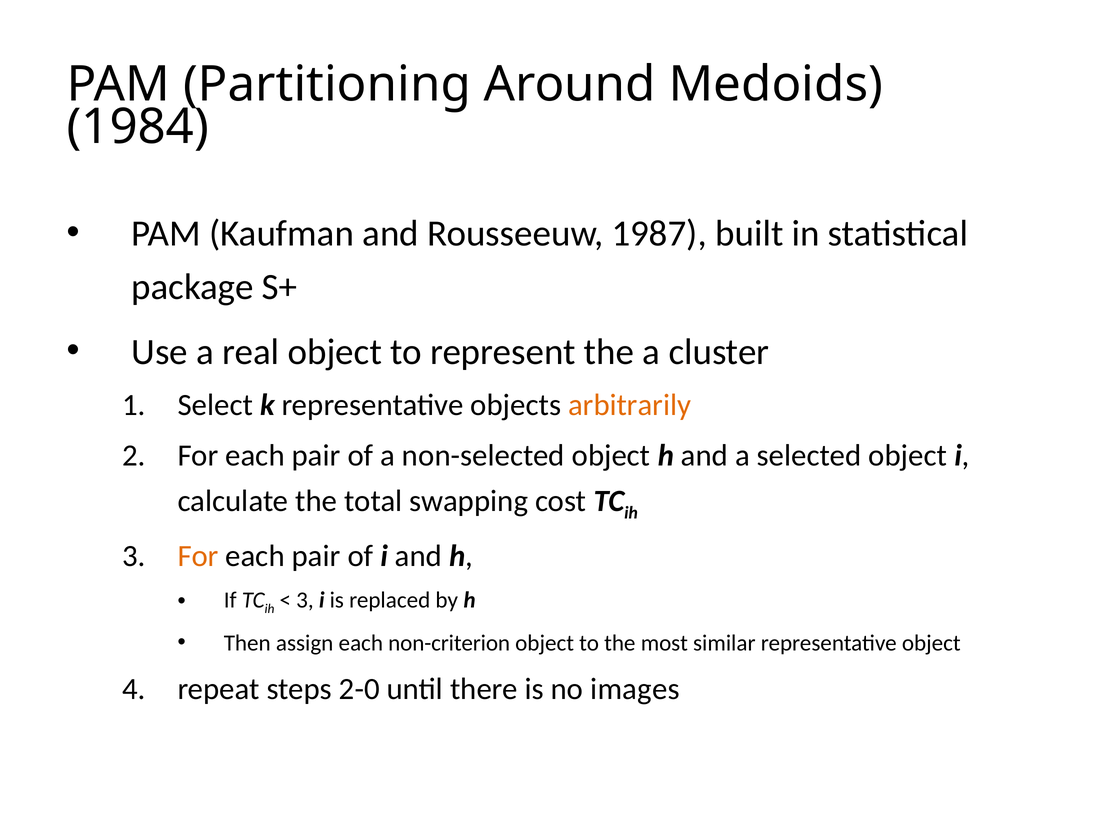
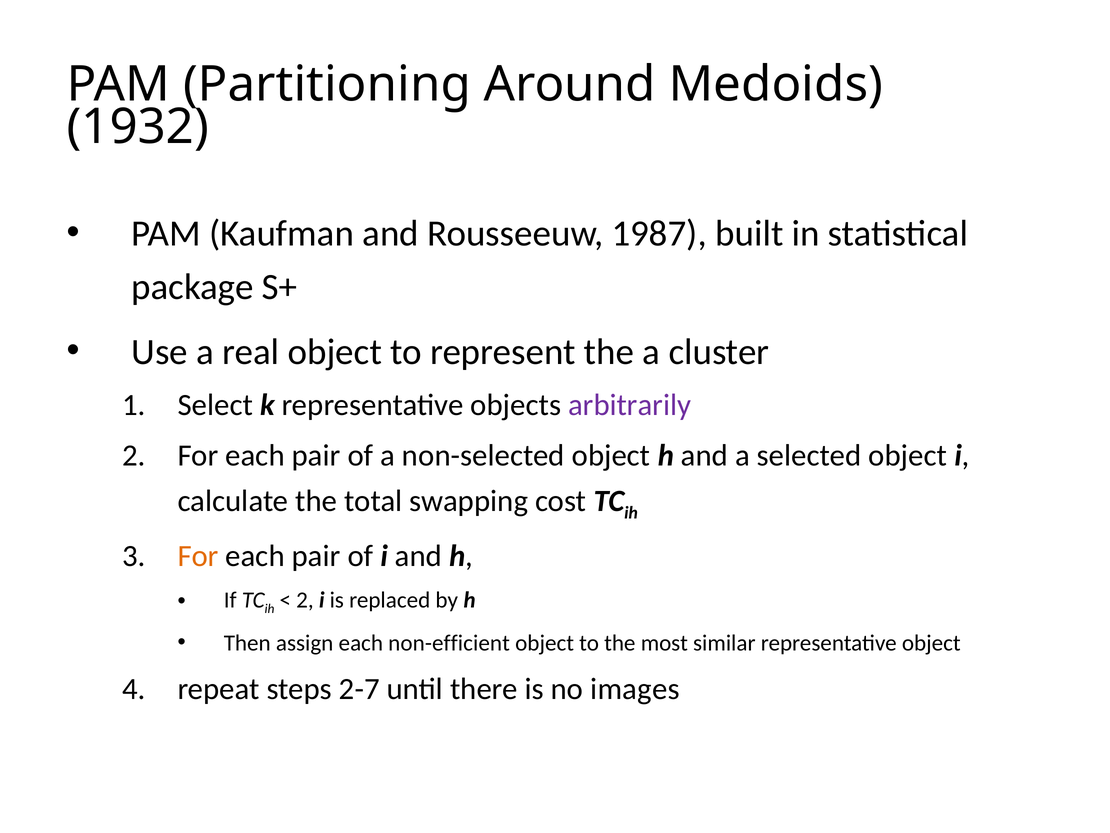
1984: 1984 -> 1932 (138, 127)
arbitrarily colour: orange -> purple (630, 405)
3: 3 -> 2 (305, 600)
non-criterion: non-criterion -> non-efficient (449, 643)
2-0: 2-0 -> 2-7 (359, 689)
